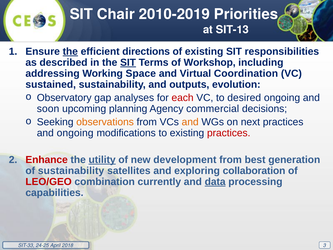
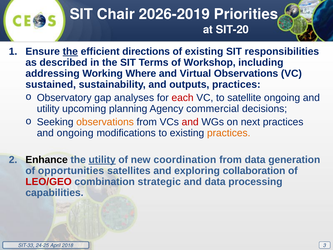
2010-2019: 2010-2019 -> 2026-2019 (174, 14)
SIT-13: SIT-13 -> SIT-20 (232, 30)
SIT underline: present -> none (128, 62)
Space: Space -> Where (141, 73)
Virtual Coordination: Coordination -> Observations (246, 73)
outputs evolution: evolution -> practices (236, 84)
desired: desired -> satellite (244, 98)
soon: soon -> utility (48, 109)
and colour: orange -> red (190, 122)
practices colour: red -> orange (229, 133)
Enhance colour: red -> black (47, 160)
development: development -> coordination (185, 160)
from best: best -> data (255, 160)
of sustainability: sustainability -> opportunities (71, 171)
currently: currently -> strategic (159, 182)
data underline: present -> none (215, 182)
